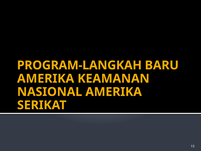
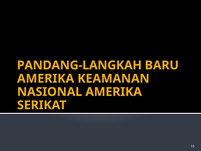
PROGRAM-LANGKAH: PROGRAM-LANGKAH -> PANDANG-LANGKAH (79, 65)
